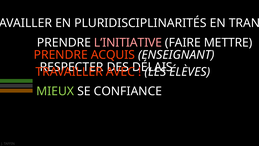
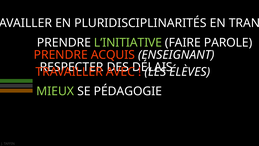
L’INITIATIVE colour: pink -> light green (128, 43)
METTRE: METTRE -> PAROLE (228, 43)
CONFIANCE: CONFIANCE -> PÉDAGOGIE (128, 91)
